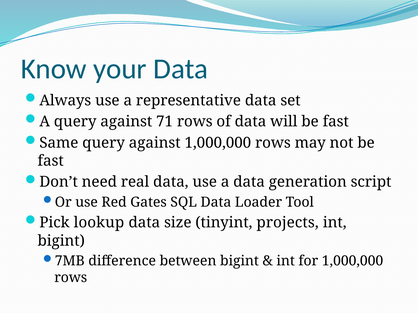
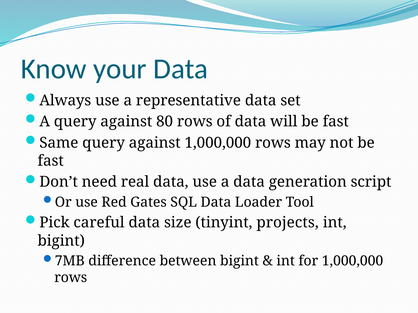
71: 71 -> 80 (165, 122)
lookup: lookup -> careful (99, 223)
